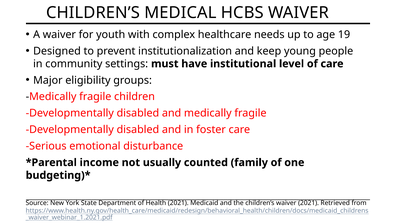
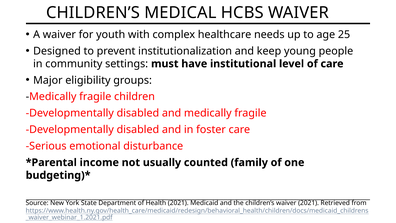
19: 19 -> 25 (344, 35)
